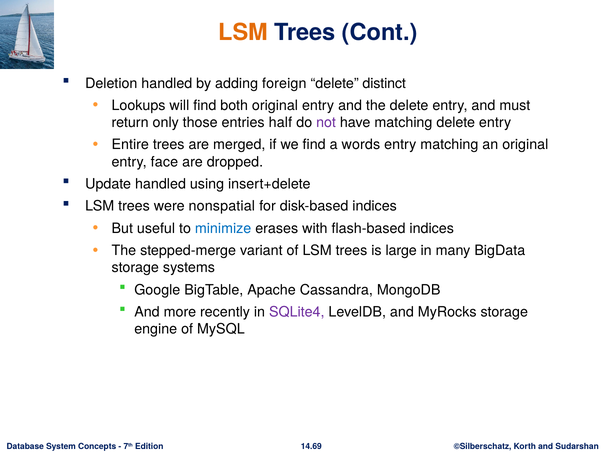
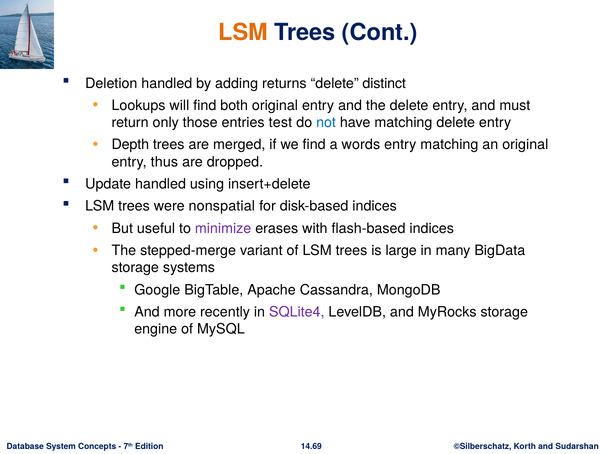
foreign: foreign -> returns (284, 83)
half: half -> test (280, 123)
not colour: purple -> blue (326, 123)
Entire: Entire -> Depth (130, 145)
face: face -> thus (164, 162)
minimize colour: blue -> purple (223, 228)
